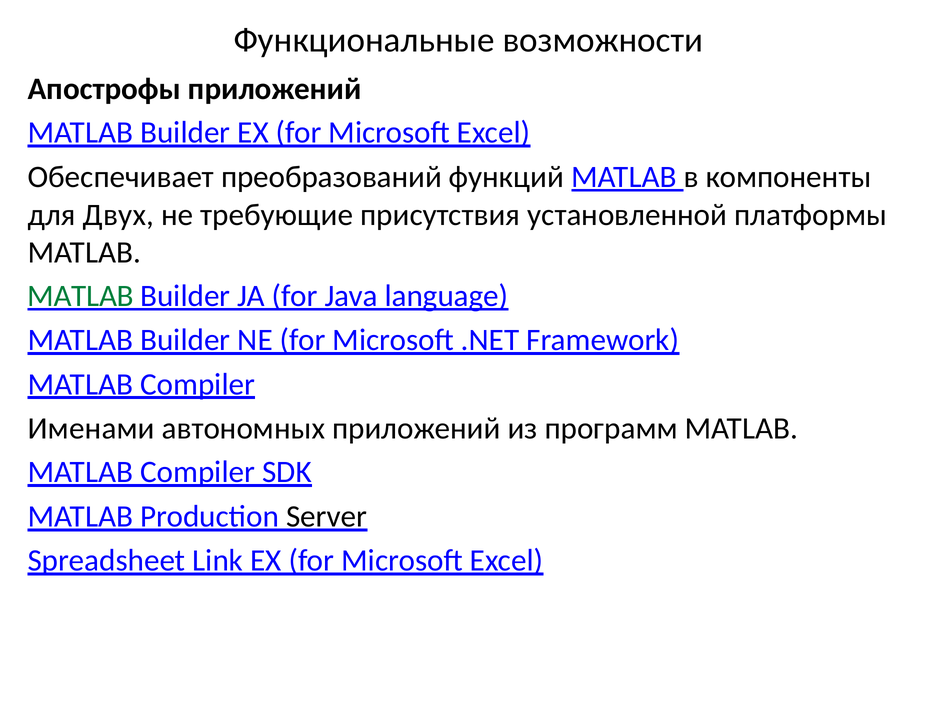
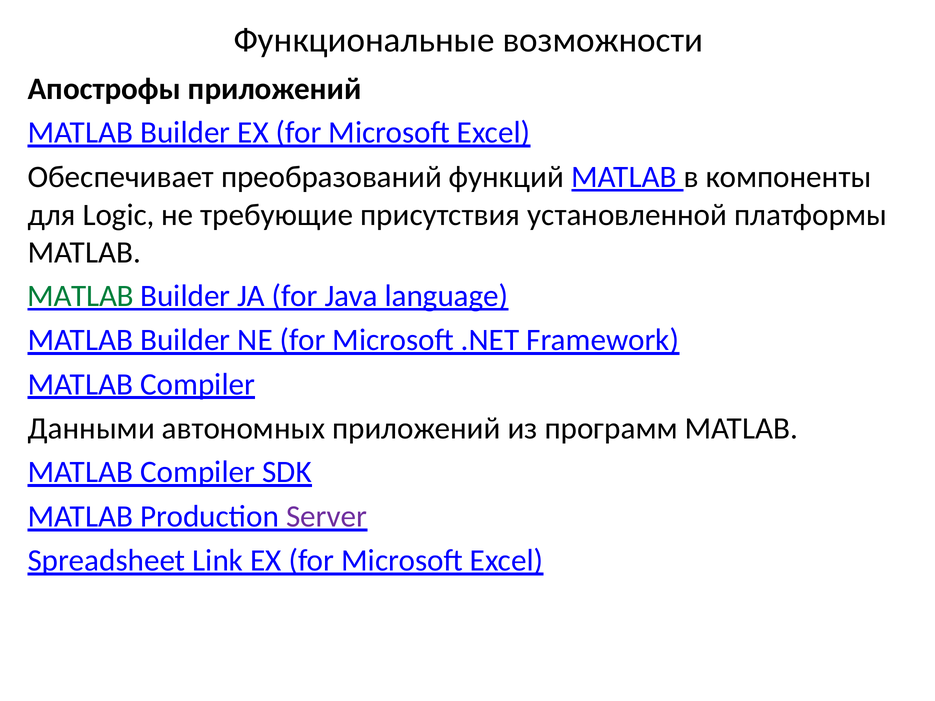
Двух: Двух -> Logic (119, 215)
Именами: Именами -> Данными (91, 429)
Server colour: black -> purple (327, 517)
